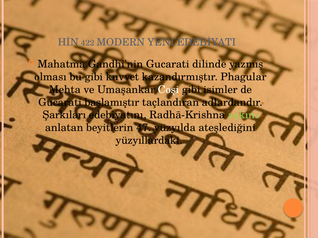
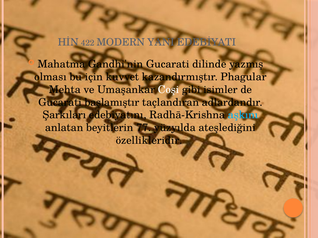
YENI: YENI -> YANI (161, 42)
bu gibi: gibi -> için (94, 77)
aşkını colour: light green -> light blue (243, 115)
47: 47 -> 77 (144, 128)
yüzyıllardaki: yüzyıllardaki -> özellikleridir (149, 141)
